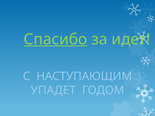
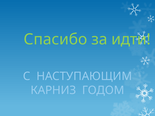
Спасибо underline: present -> none (55, 39)
идет: идет -> идти (131, 39)
УПАДЕТ: УПАДЕТ -> КАРНИЗ (53, 90)
